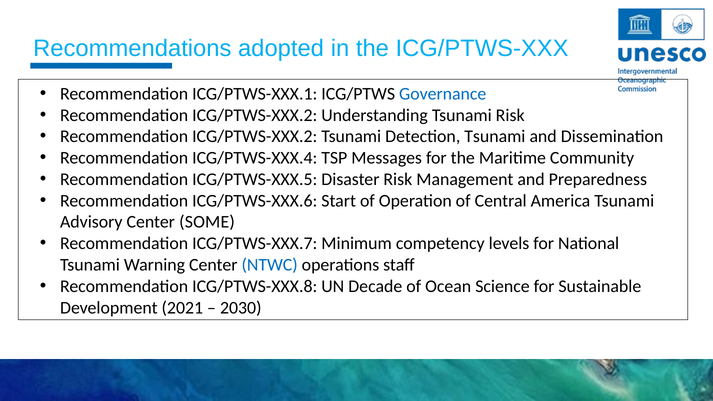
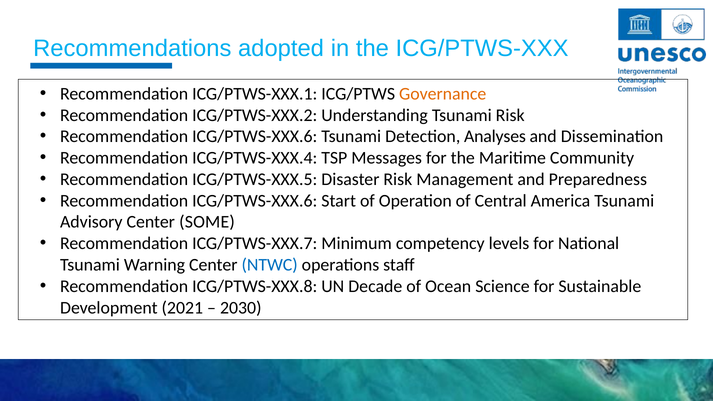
Governance colour: blue -> orange (443, 94)
ICG/PTWS-XXX.2: ICG/PTWS-XXX.2 -> ICG/PTWS-XXX.6 (255, 137)
Detection Tsunami: Tsunami -> Analyses (495, 137)
